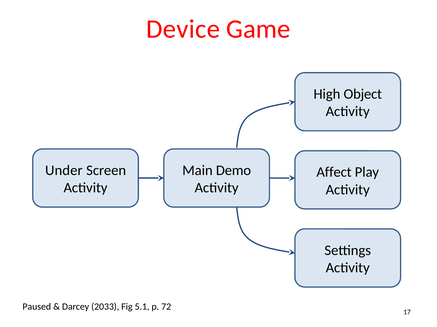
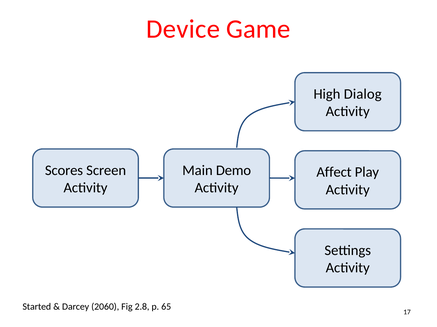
Object: Object -> Dialog (363, 94)
Under: Under -> Scores (64, 171)
Paused: Paused -> Started (37, 307)
2033: 2033 -> 2060 (105, 307)
5.1: 5.1 -> 2.8 (142, 307)
72: 72 -> 65 (166, 307)
